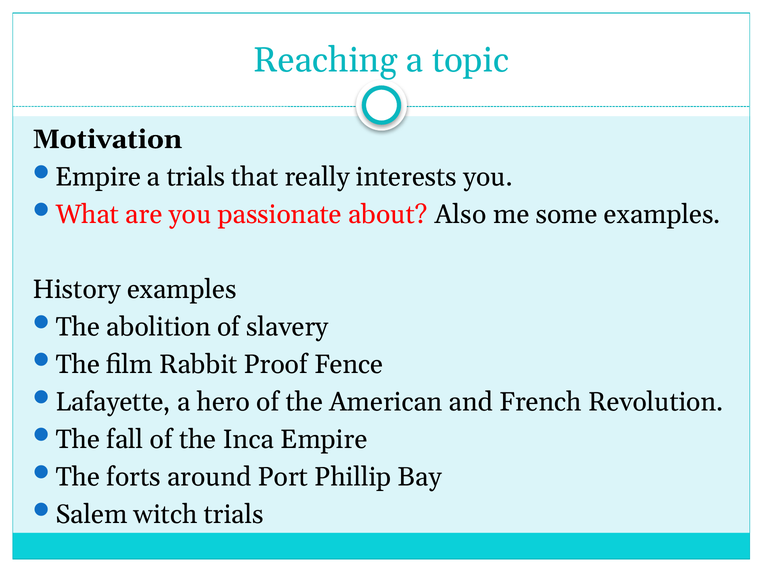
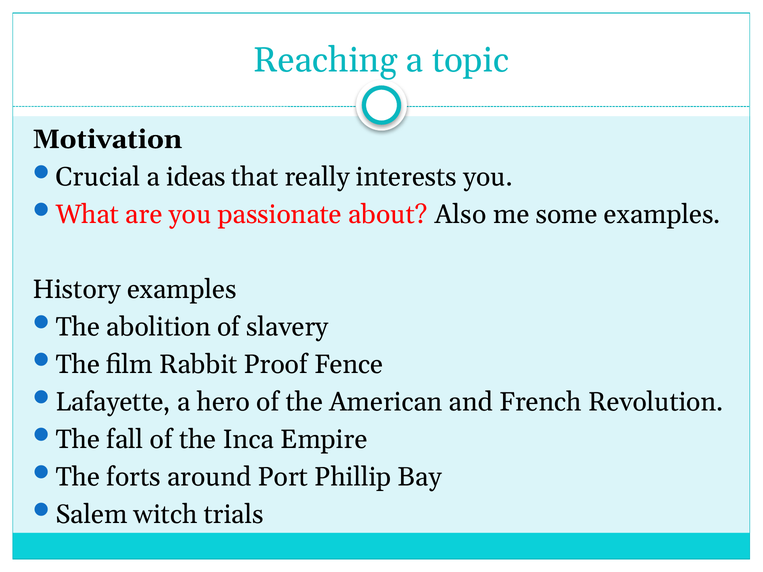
Empire: Empire -> Crucial (98, 177)
a trials: trials -> ideas (196, 177)
